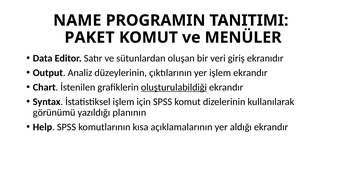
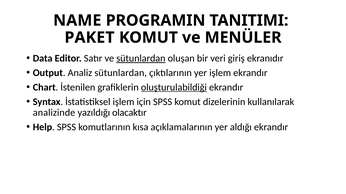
sütunlardan underline: none -> present (141, 58)
Analiz düzeylerinin: düzeylerinin -> sütunlardan (121, 73)
görünümü: görünümü -> analizinde (54, 113)
planının: planının -> olacaktır (129, 113)
